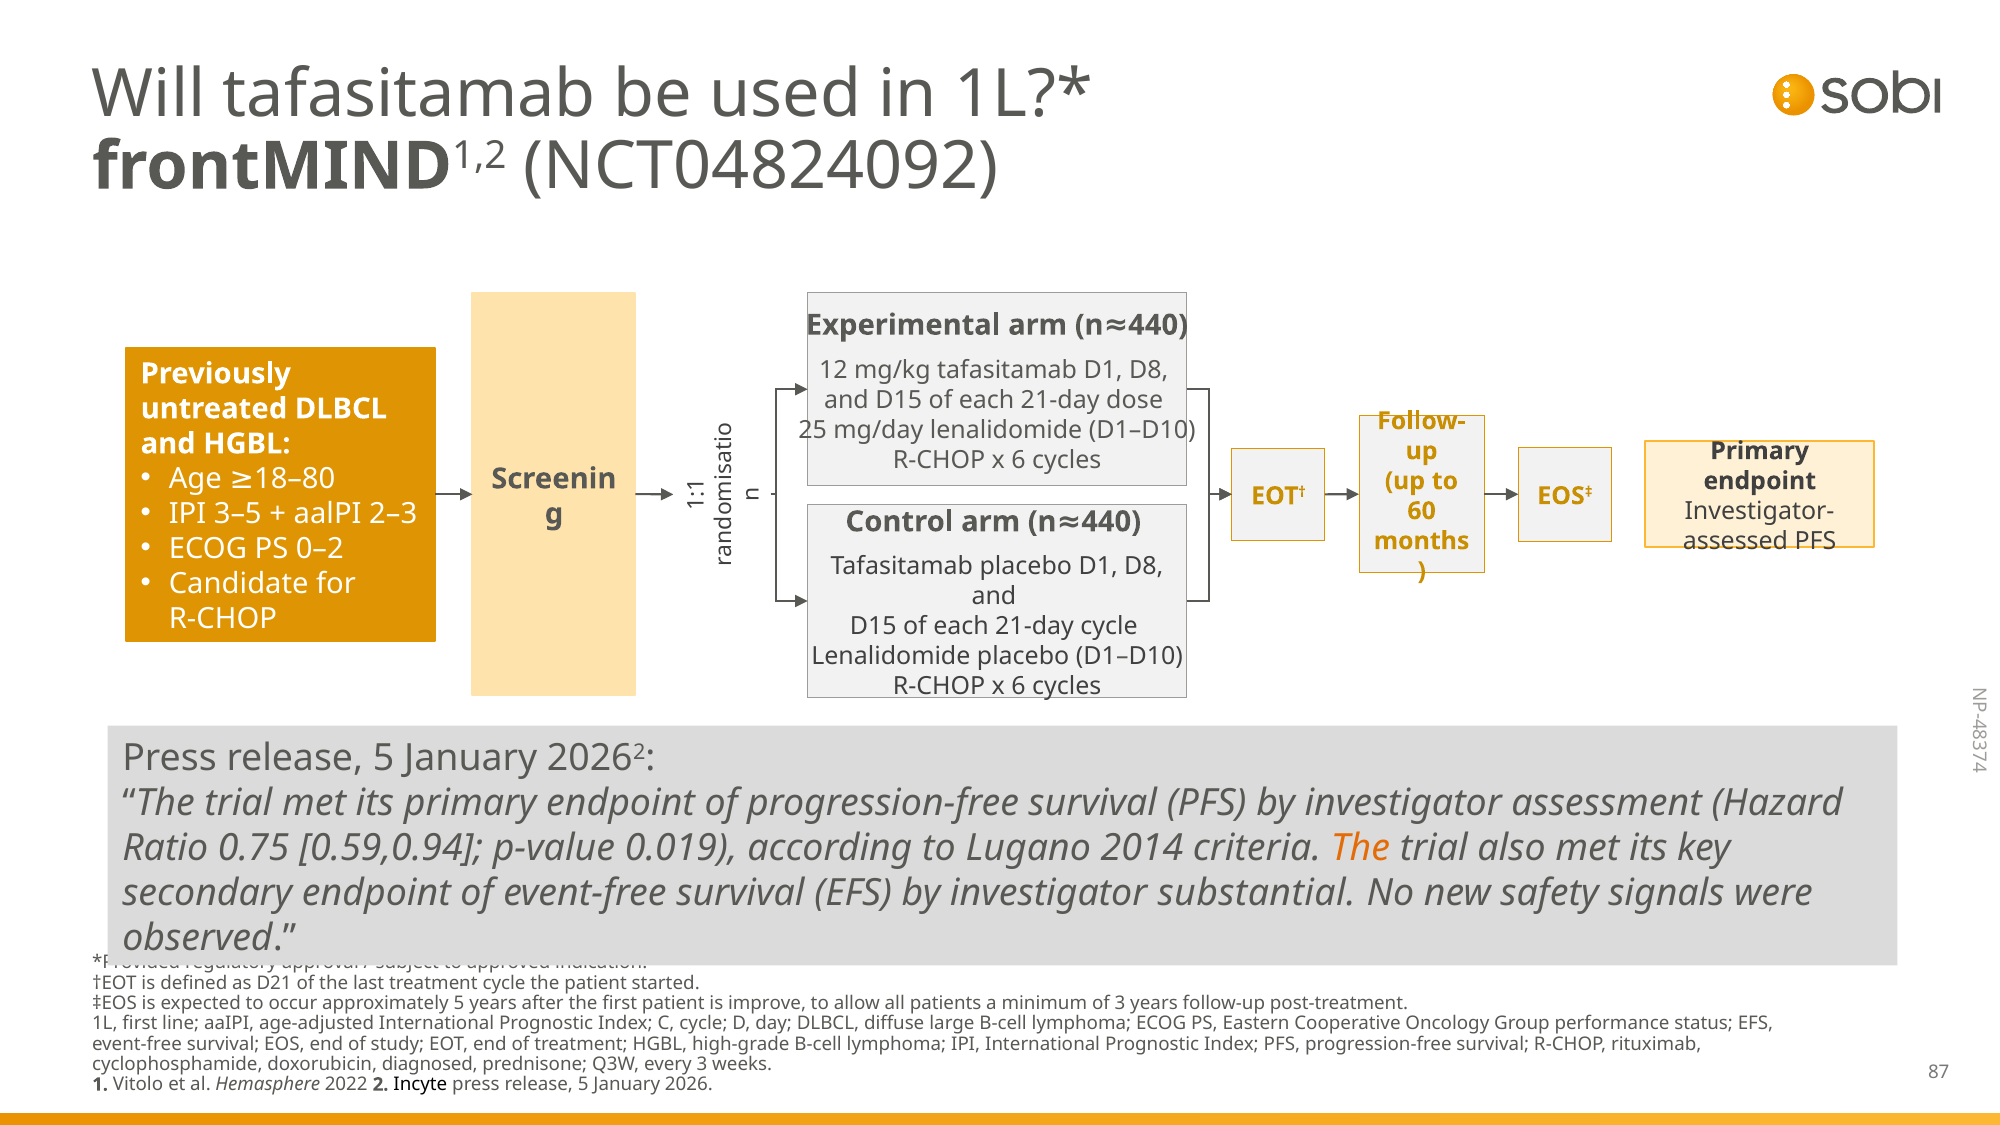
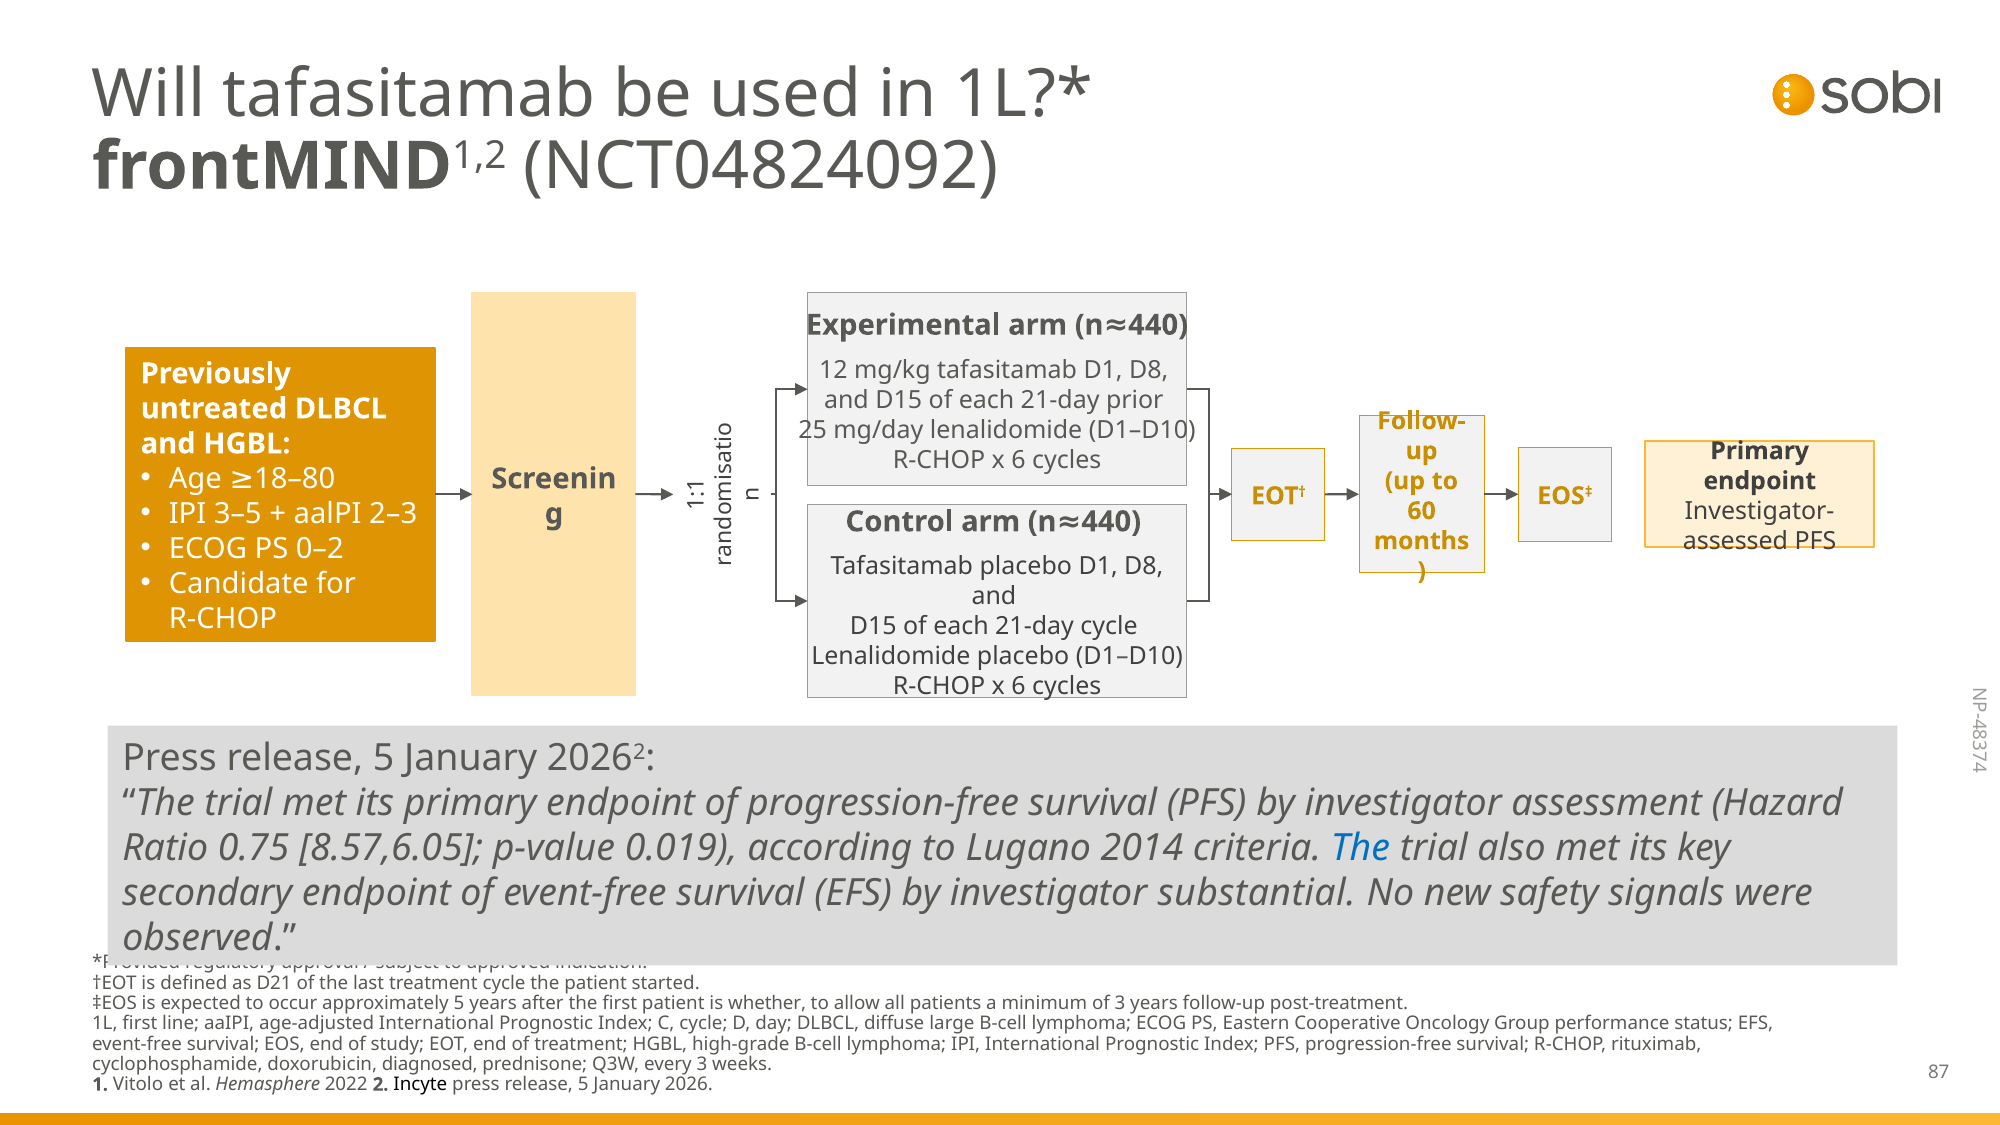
dose: dose -> prior (1135, 400)
0.59,0.94: 0.59,0.94 -> 8.57,6.05 (391, 848)
The colour: orange -> blue (1360, 848)
improve: improve -> whether (767, 1003)
